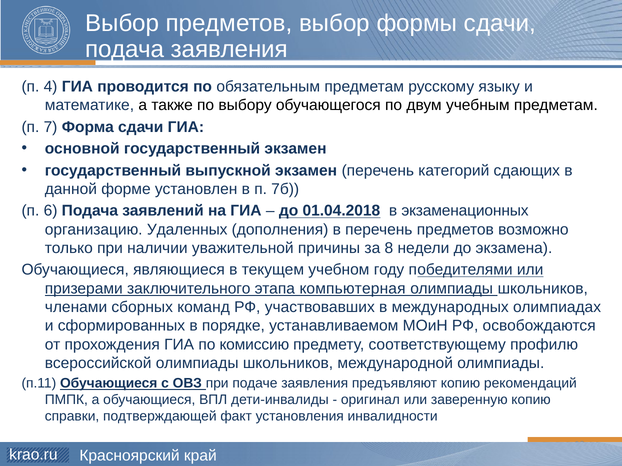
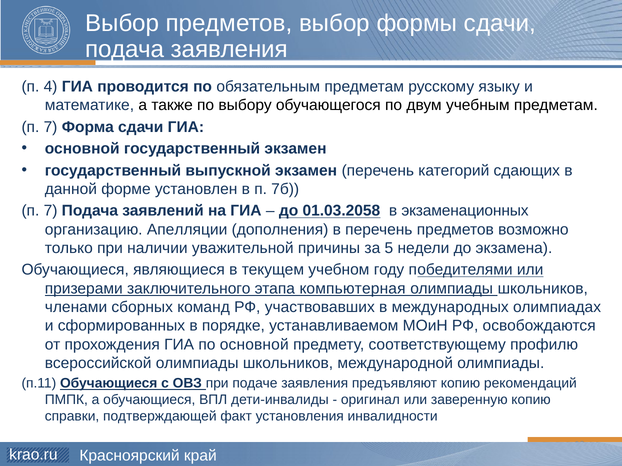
6: 6 -> 7 (51, 211)
01.04.2018: 01.04.2018 -> 01.03.2058 (341, 211)
Удаленных: Удаленных -> Апелляции (187, 230)
8: 8 -> 5 (389, 248)
по комиссию: комиссию -> основной (254, 345)
